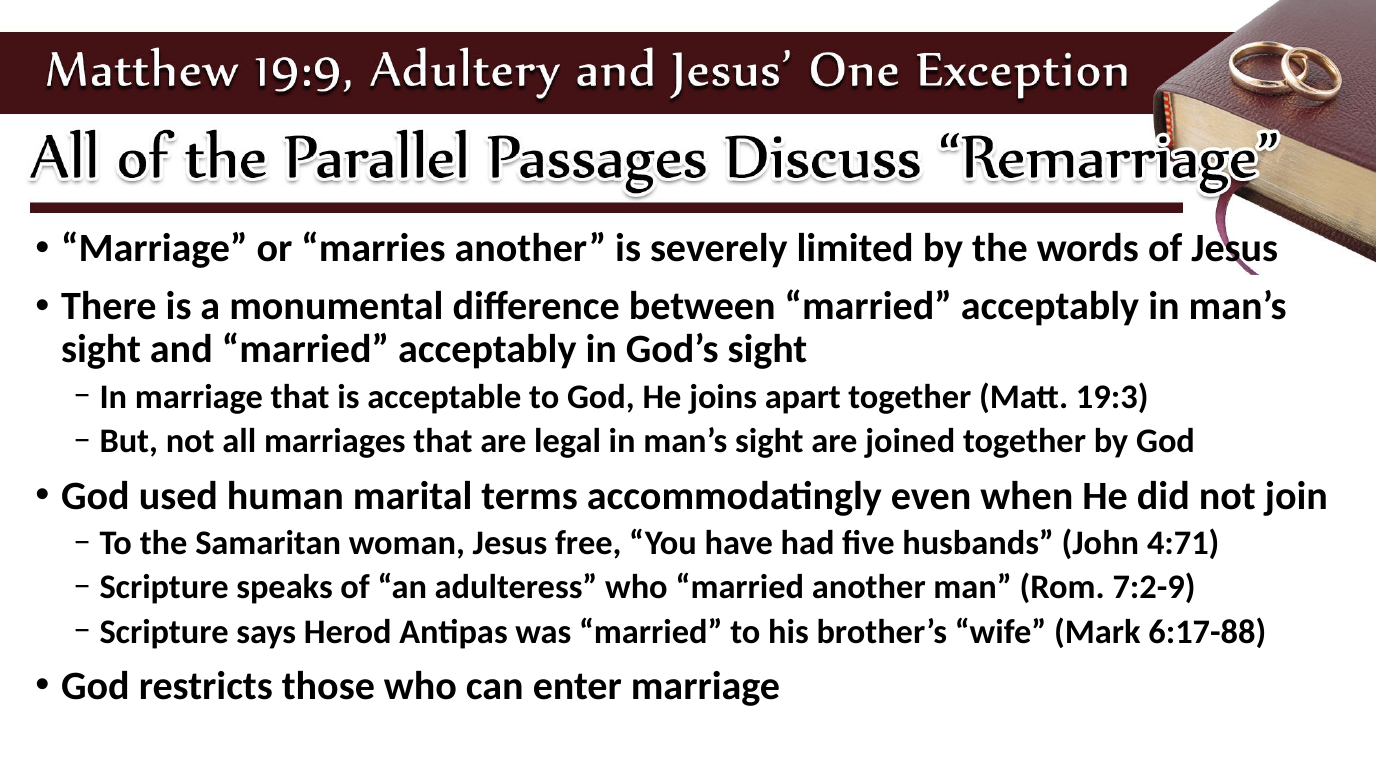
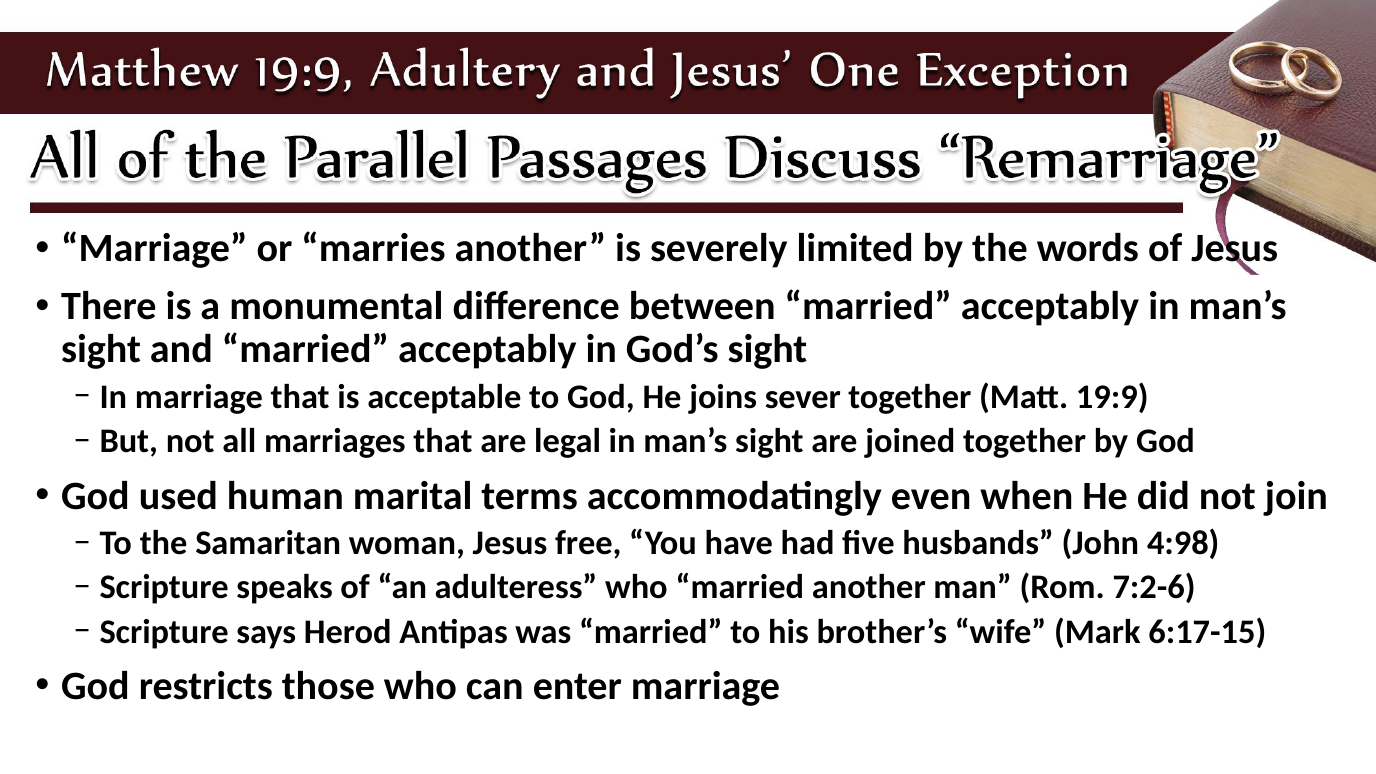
apart: apart -> sever (803, 397)
19:3: 19:3 -> 19:9 (1112, 397)
4:71: 4:71 -> 4:98 (1183, 543)
7:2-9: 7:2-9 -> 7:2-6 (1154, 588)
6:17-88: 6:17-88 -> 6:17-15 (1207, 632)
